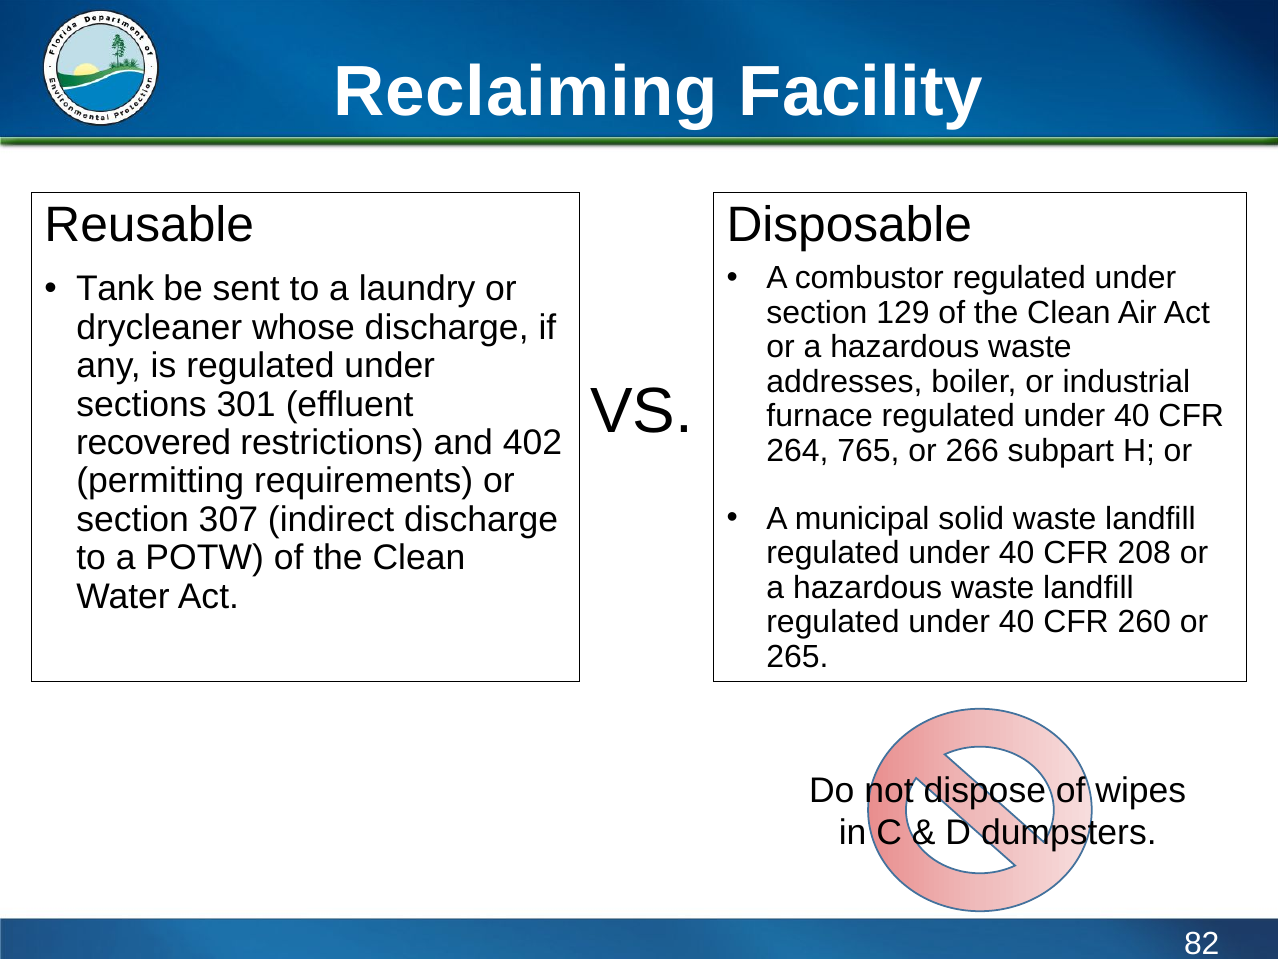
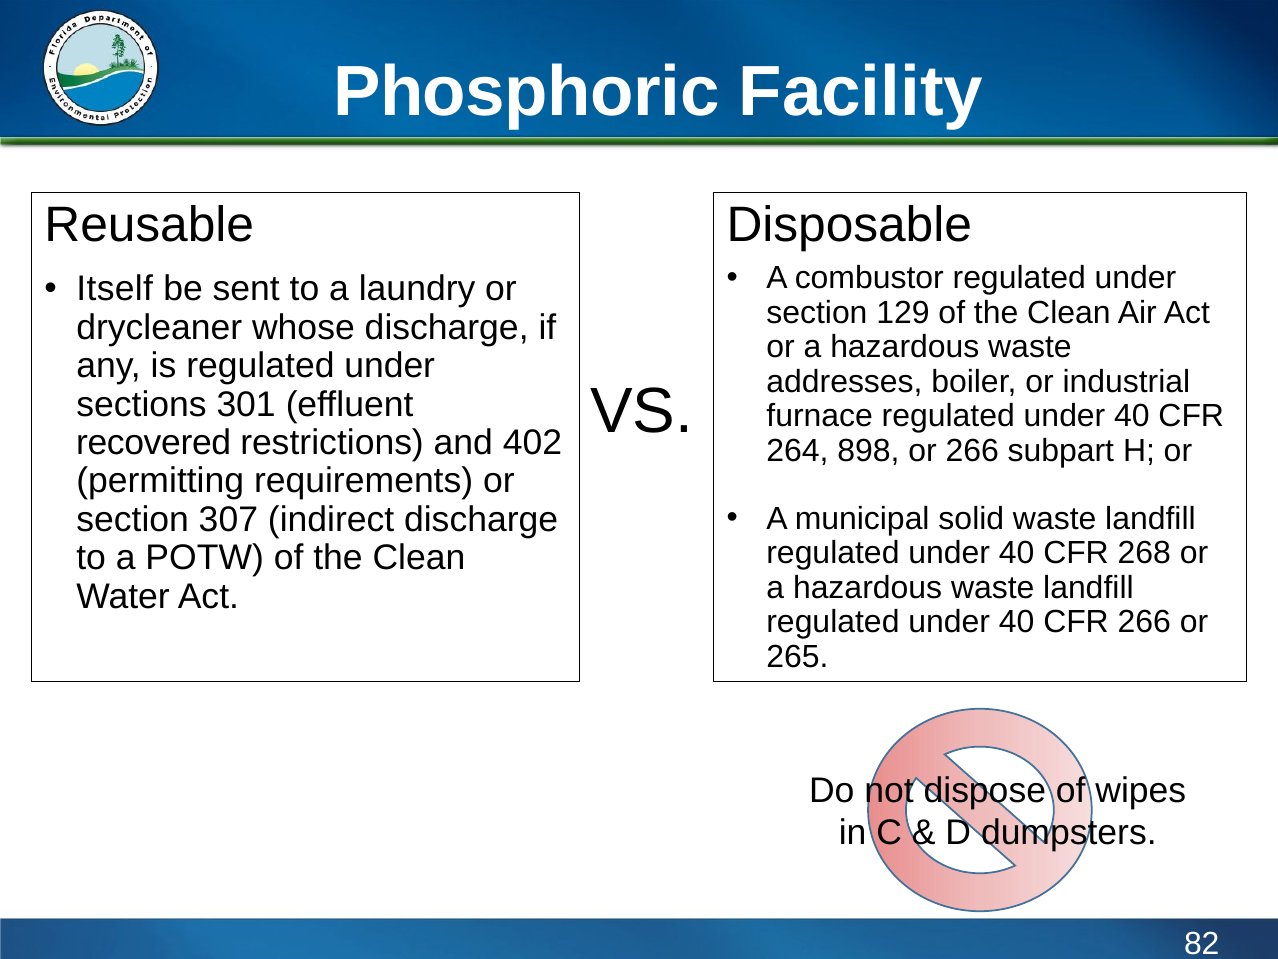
Reclaiming: Reclaiming -> Phosphoric (526, 92)
Tank: Tank -> Itself (115, 289)
765: 765 -> 898 (868, 451)
208: 208 -> 268 (1144, 553)
CFR 260: 260 -> 266 (1144, 622)
